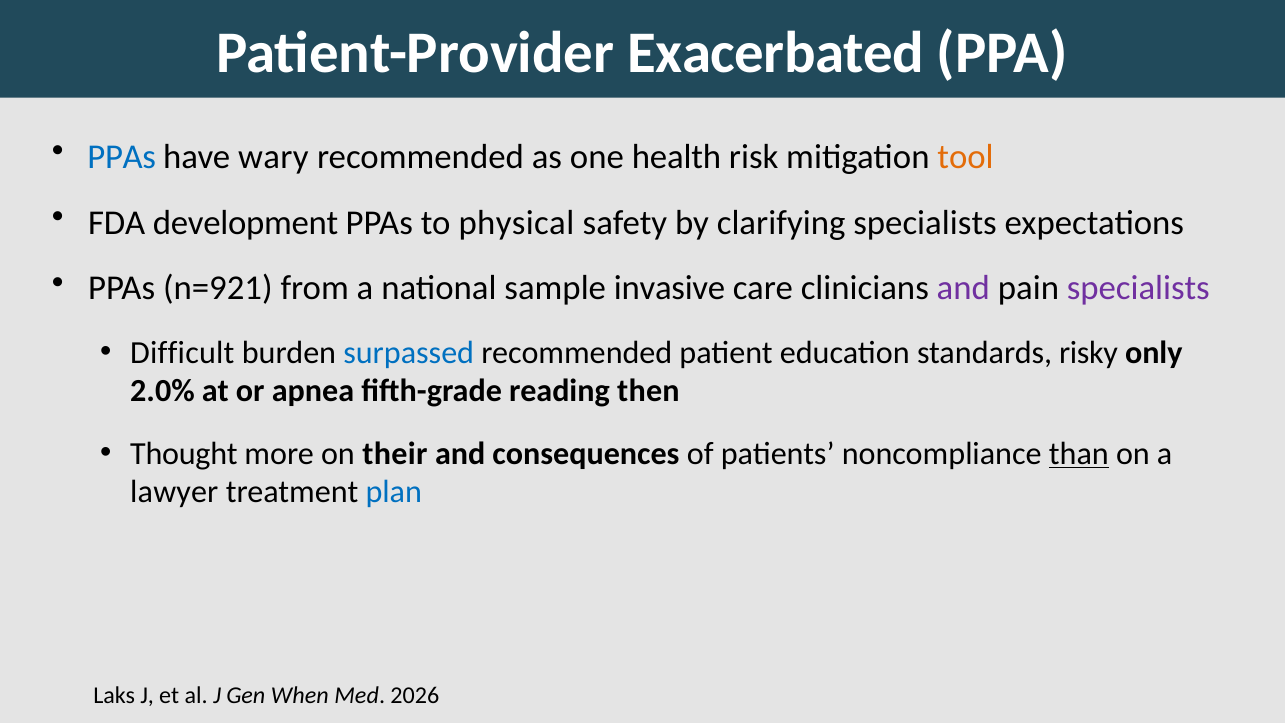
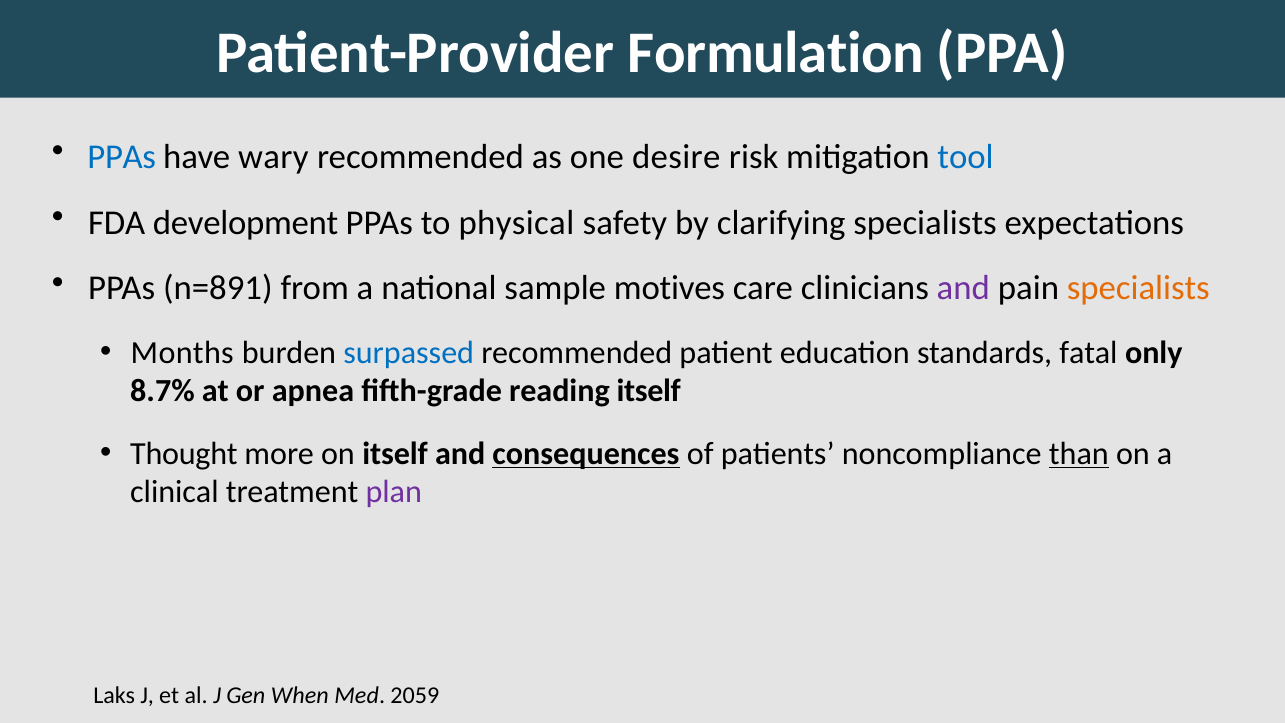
Exacerbated: Exacerbated -> Formulation (776, 53)
health: health -> desire (676, 157)
tool colour: orange -> blue (965, 157)
n=921: n=921 -> n=891 (218, 288)
invasive: invasive -> motives (670, 288)
specialists colour: purple -> orange (1138, 288)
Difficult: Difficult -> Months (182, 352)
risky: risky -> fatal (1088, 352)
2.0%: 2.0% -> 8.7% (162, 391)
reading then: then -> itself (649, 391)
on their: their -> itself (395, 454)
consequences underline: none -> present (586, 454)
lawyer: lawyer -> clinical (174, 492)
plan colour: blue -> purple (394, 492)
2026: 2026 -> 2059 (415, 695)
